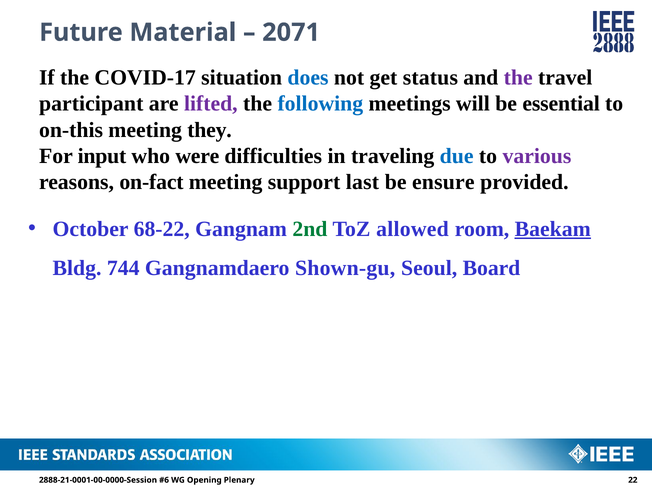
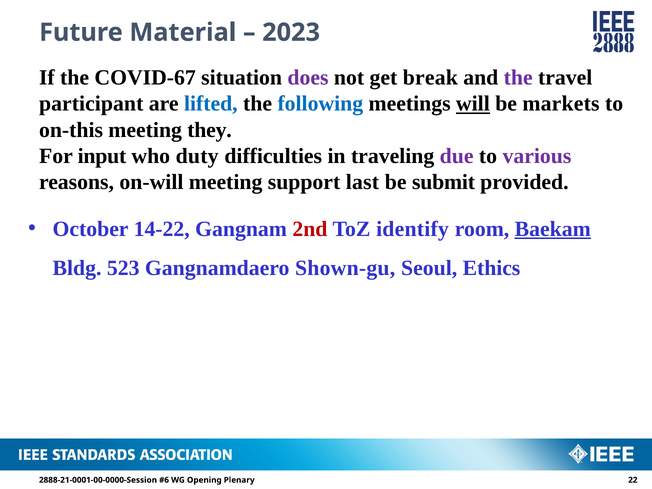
2071: 2071 -> 2023 (291, 32)
COVID-17: COVID-17 -> COVID-67 (145, 78)
does colour: blue -> purple (308, 78)
status: status -> break (430, 78)
lifted colour: purple -> blue (211, 104)
will underline: none -> present (473, 104)
essential: essential -> markets (561, 104)
were: were -> duty (197, 156)
due colour: blue -> purple (457, 156)
on-fact: on-fact -> on-will (151, 182)
ensure: ensure -> submit (444, 182)
68-22: 68-22 -> 14-22 (162, 229)
2nd colour: green -> red (310, 229)
allowed: allowed -> identify (412, 229)
744: 744 -> 523 (123, 268)
Board: Board -> Ethics (492, 268)
